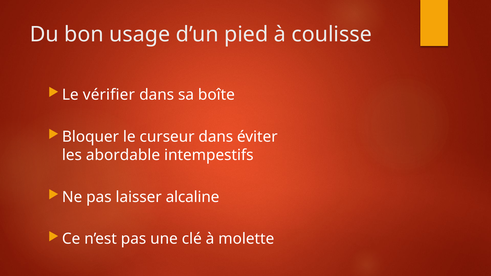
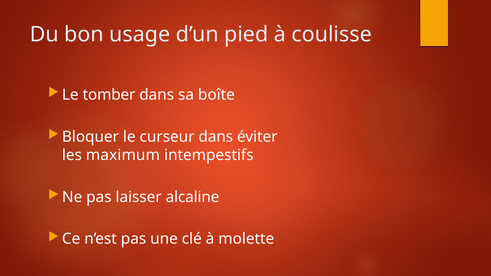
vérifier: vérifier -> tomber (109, 95)
abordable: abordable -> maximum (123, 155)
